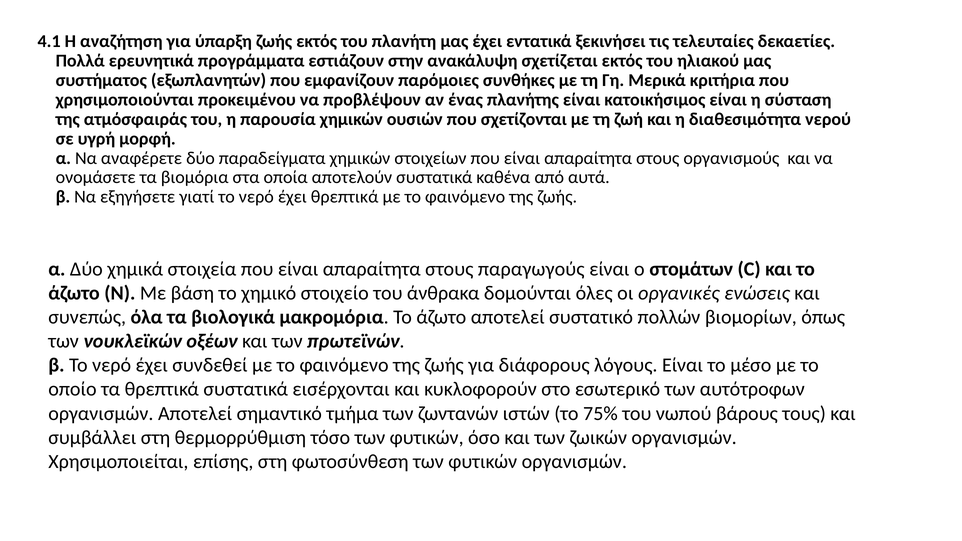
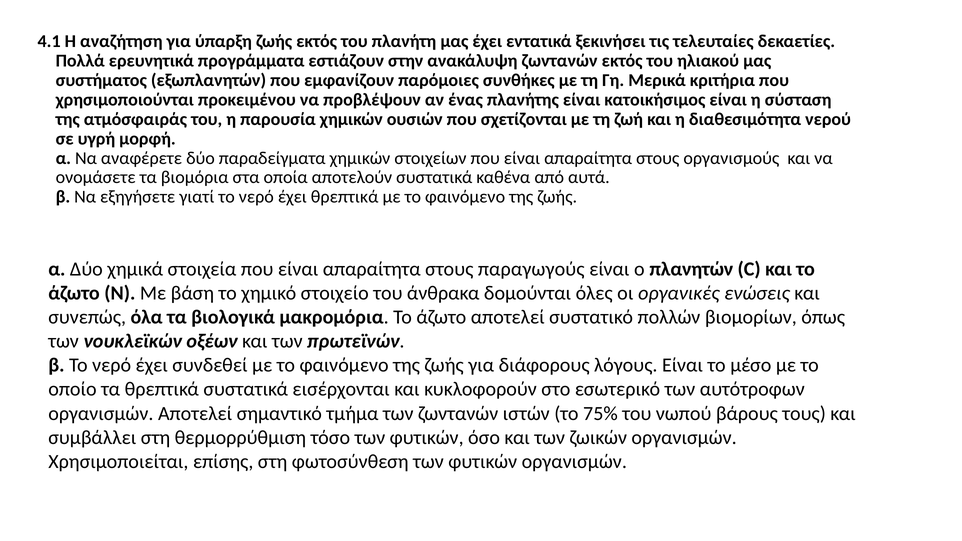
ανακάλυψη σχετίζεται: σχετίζεται -> ζωντανών (560, 61)
στομάτων: στομάτων -> πλανητών (691, 269)
